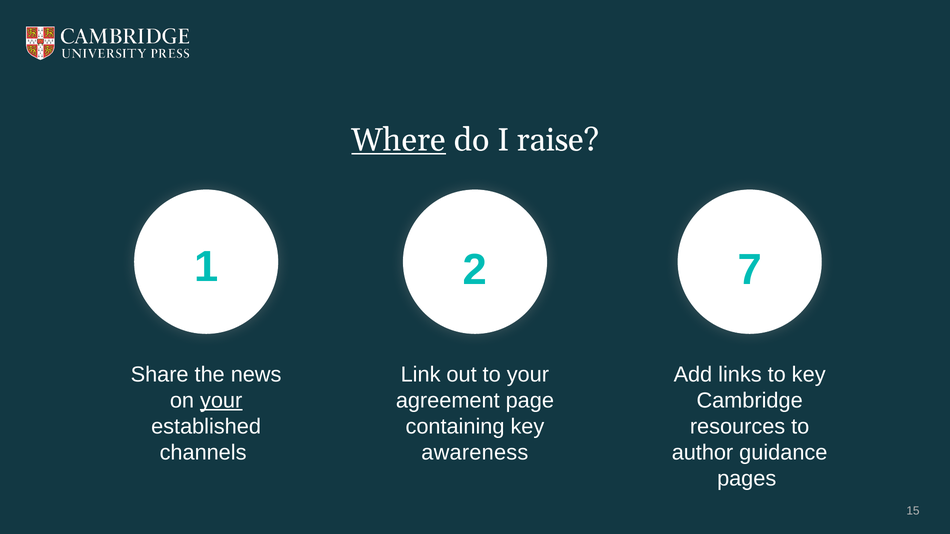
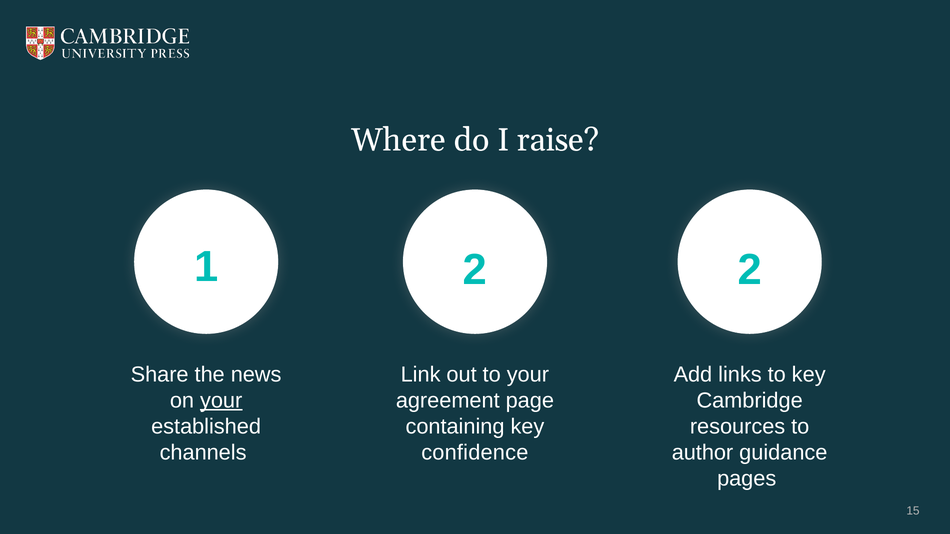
Where underline: present -> none (399, 140)
2 7: 7 -> 2 (750, 270)
awareness: awareness -> confidence (475, 453)
